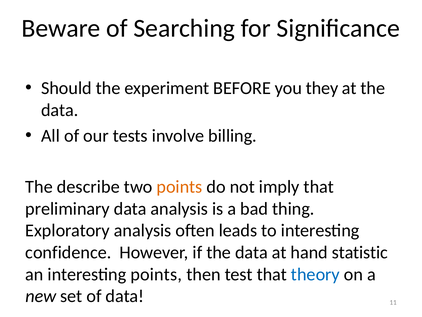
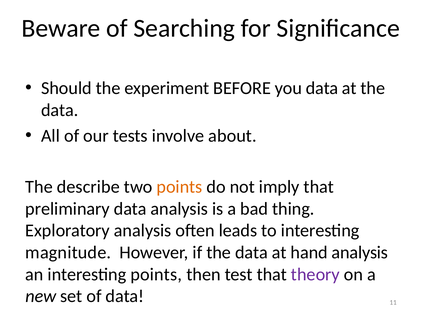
you they: they -> data (322, 88)
billing: billing -> about (232, 136)
confidence: confidence -> magnitude (68, 252)
hand statistic: statistic -> analysis (360, 252)
theory colour: blue -> purple (315, 274)
